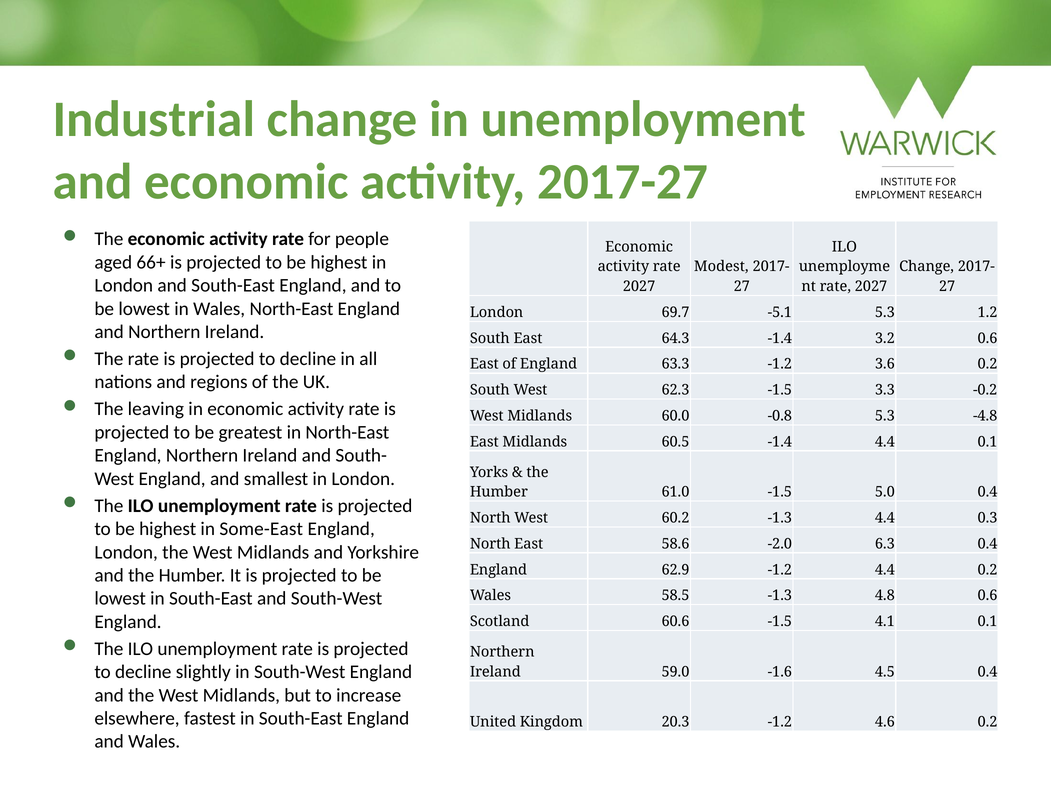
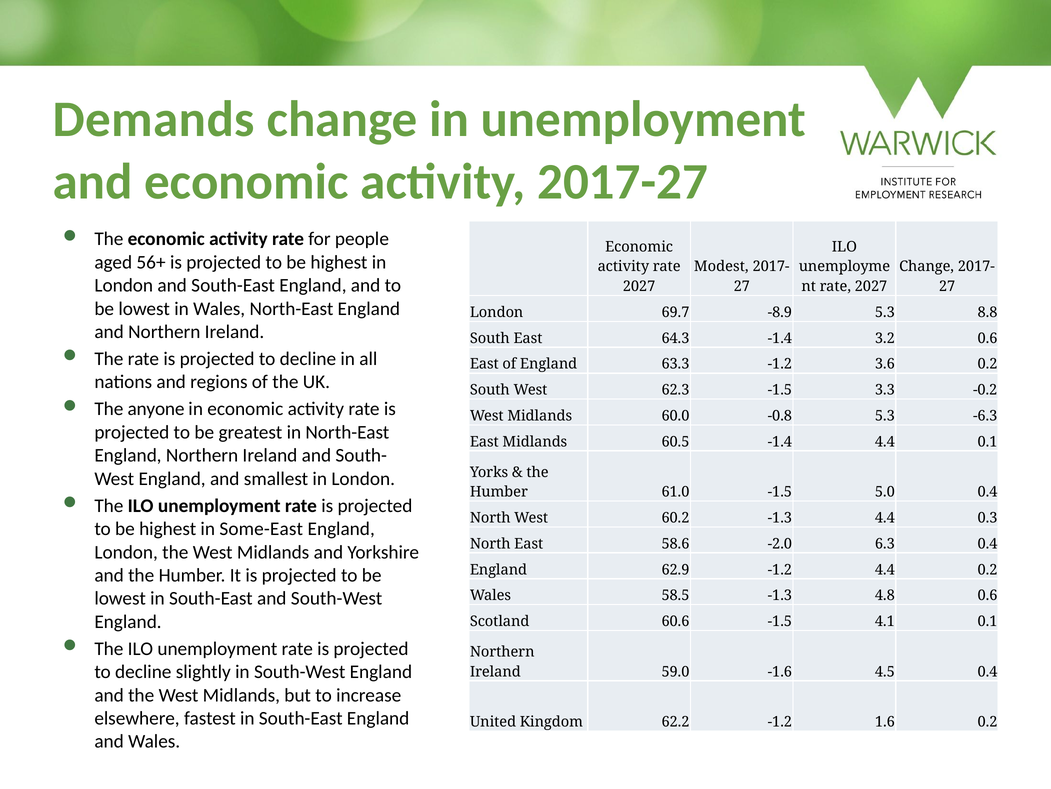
Industrial: Industrial -> Demands (154, 119)
66+: 66+ -> 56+ (151, 262)
-5.1: -5.1 -> -8.9 (780, 312)
1.2: 1.2 -> 8.8 (988, 312)
leaving: leaving -> anyone (156, 409)
-4.8: -4.8 -> -6.3 (985, 415)
20.3: 20.3 -> 62.2 (676, 721)
4.6: 4.6 -> 1.6 (885, 721)
